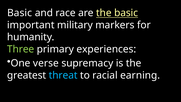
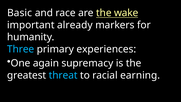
the basic: basic -> wake (126, 13)
military: military -> already (75, 25)
Three colour: light green -> light blue (21, 49)
verse: verse -> again (46, 63)
